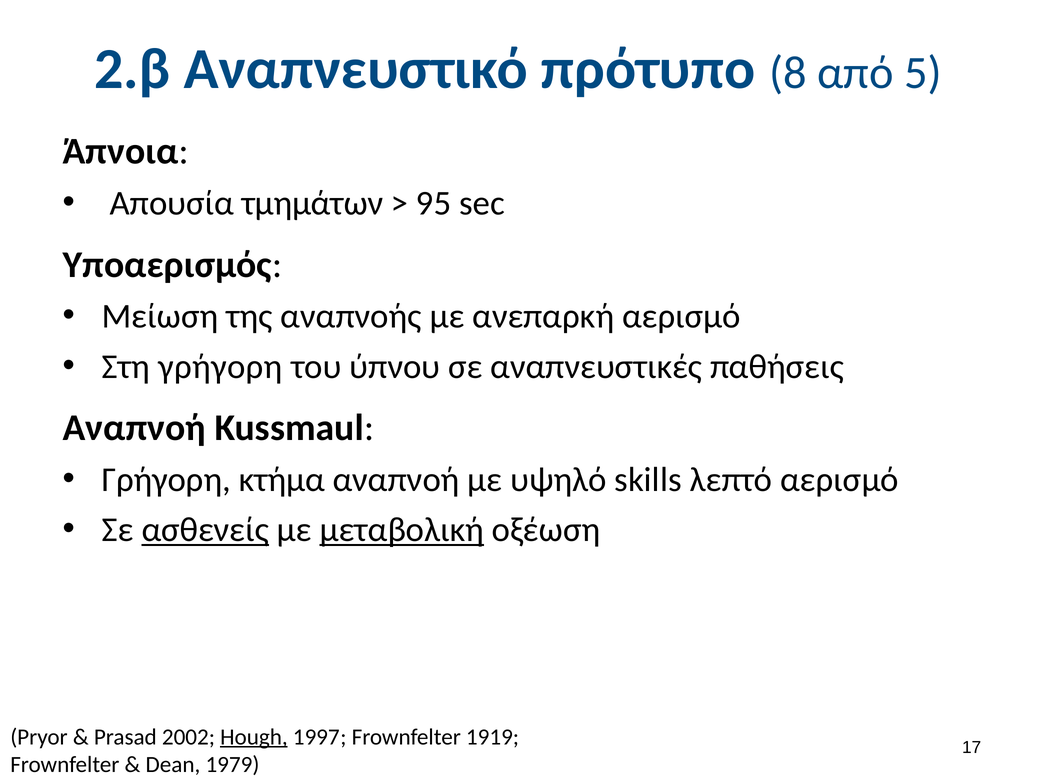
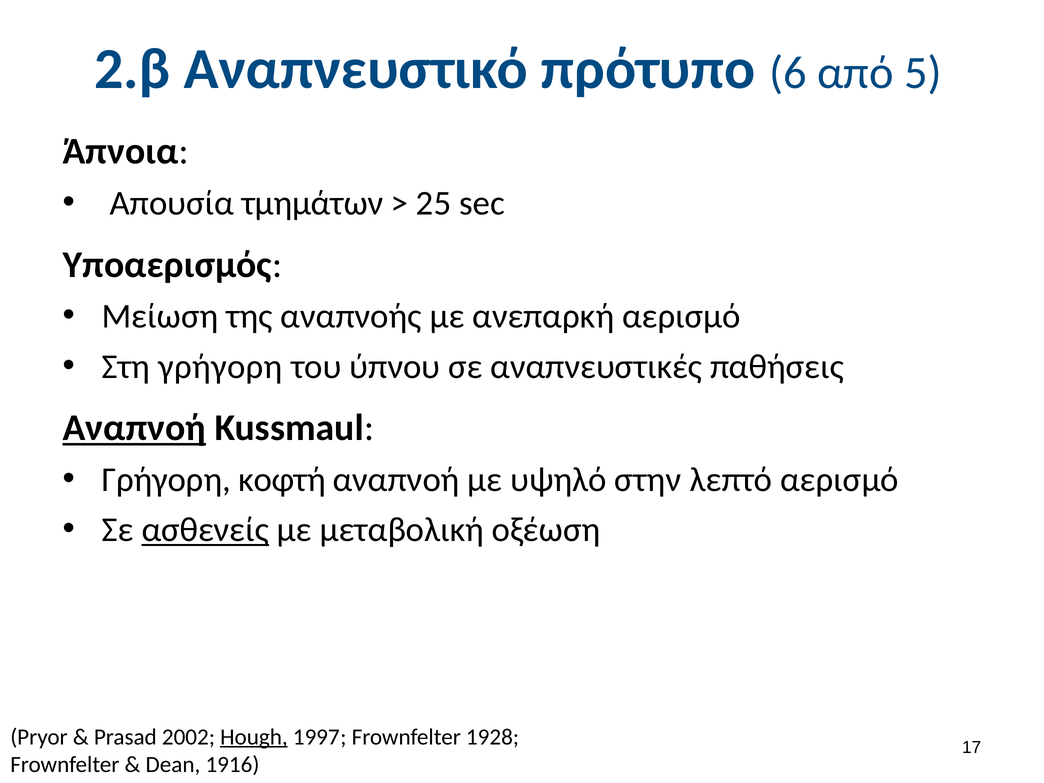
8: 8 -> 6 (788, 73)
95: 95 -> 25 (434, 203)
Αναπνοή underline: none -> present (134, 428)
κτήμα: κτήμα -> κοφτή (282, 480)
skills: skills -> στην (648, 480)
μεταβολική underline: present -> none (402, 530)
1919: 1919 -> 1928 (493, 737)
1979: 1979 -> 1916 (232, 765)
